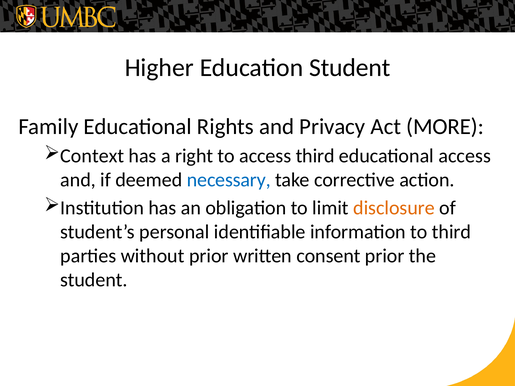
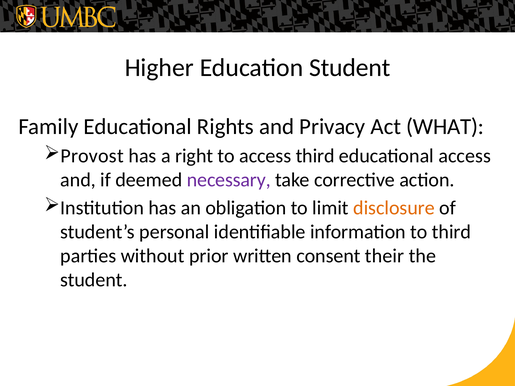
MORE: MORE -> WHAT (445, 127)
Context: Context -> Provost (92, 156)
necessary colour: blue -> purple (229, 180)
consent prior: prior -> their (385, 256)
